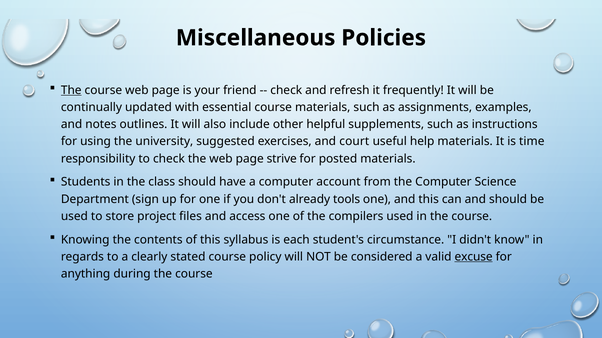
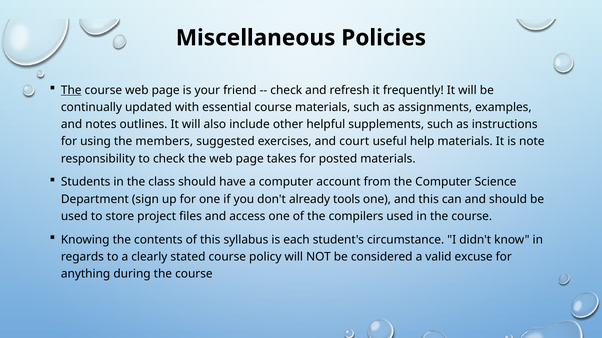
university: university -> members (164, 142)
time: time -> note (532, 142)
strive: strive -> takes (282, 159)
excuse underline: present -> none (474, 257)
